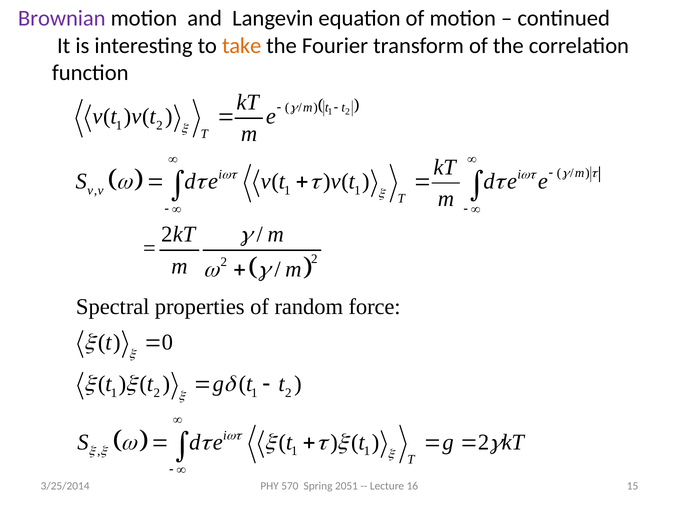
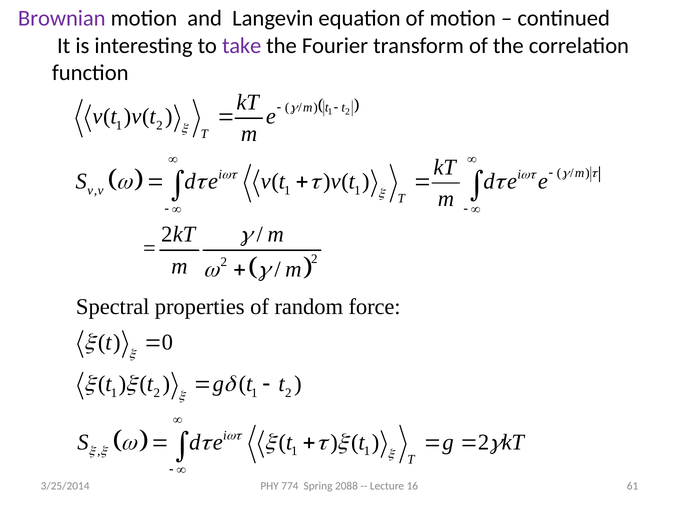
take colour: orange -> purple (242, 46)
570: 570 -> 774 (290, 486)
2051: 2051 -> 2088 (346, 486)
15: 15 -> 61 (633, 486)
